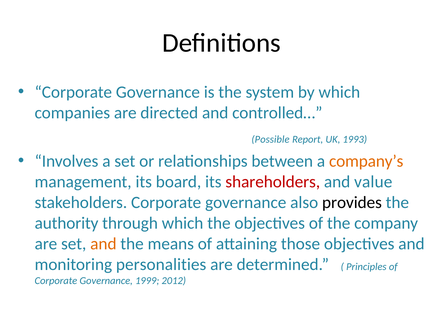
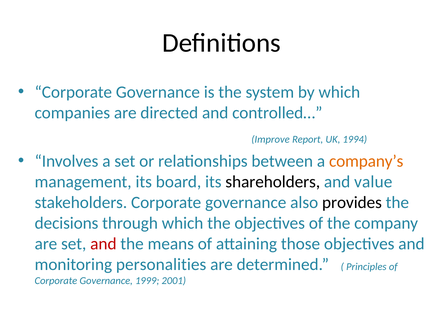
Possible: Possible -> Improve (271, 139)
1993: 1993 -> 1994 (355, 139)
shareholders colour: red -> black (273, 182)
authority: authority -> decisions (67, 223)
and colour: orange -> red (103, 244)
2012: 2012 -> 2001 (174, 281)
